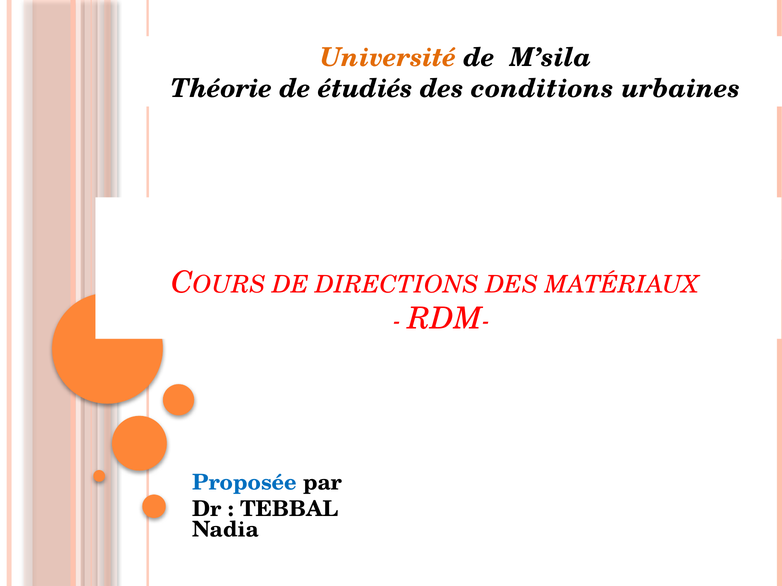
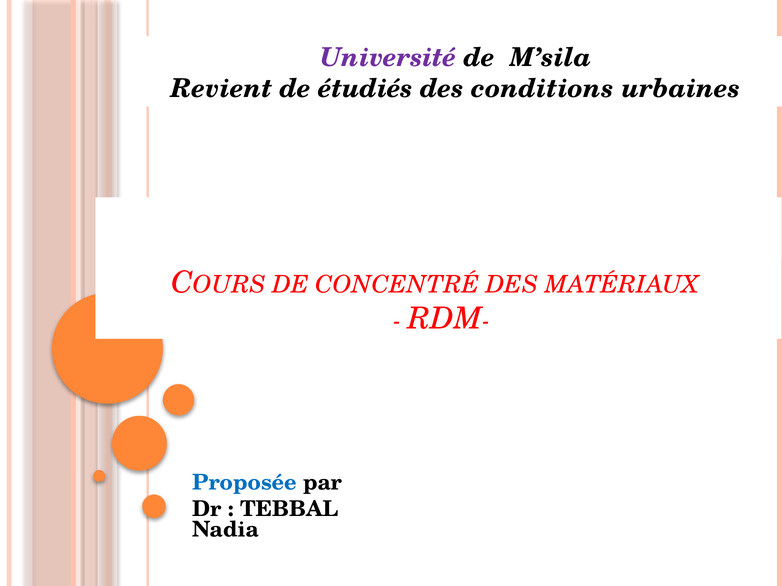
Université colour: orange -> purple (388, 58)
Théorie: Théorie -> Revient (222, 89)
DIRECTIONS: DIRECTIONS -> CONCENTRÉ (397, 285)
